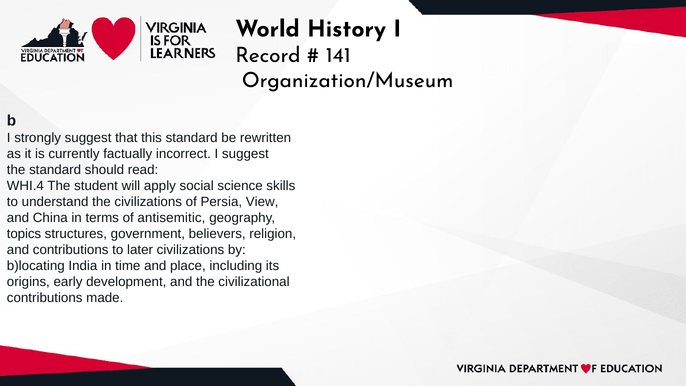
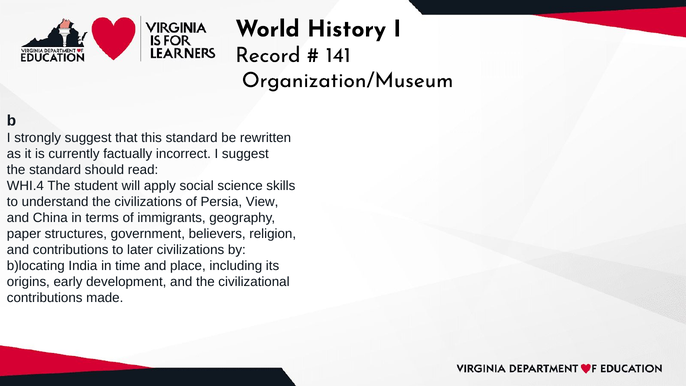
antisemitic: antisemitic -> immigrants (172, 218)
topics: topics -> paper (24, 234)
